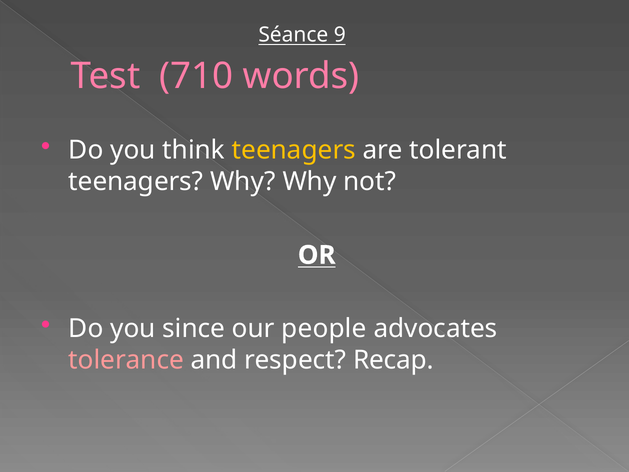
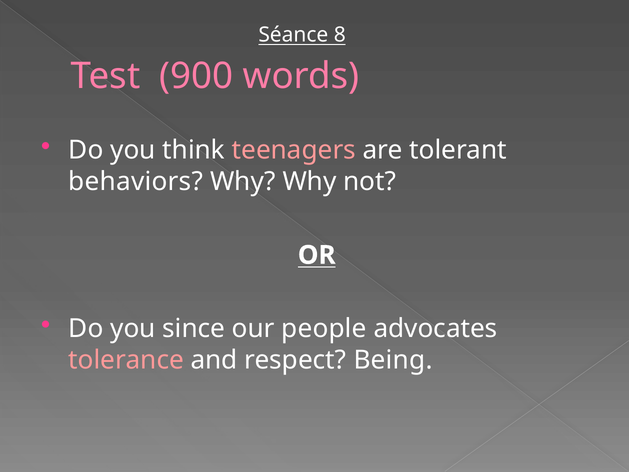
9: 9 -> 8 (340, 35)
710: 710 -> 900 (196, 76)
teenagers colour: yellow -> pink (294, 150)
teenagers: teenagers -> behaviors (136, 182)
Recap: Recap -> Being (393, 360)
